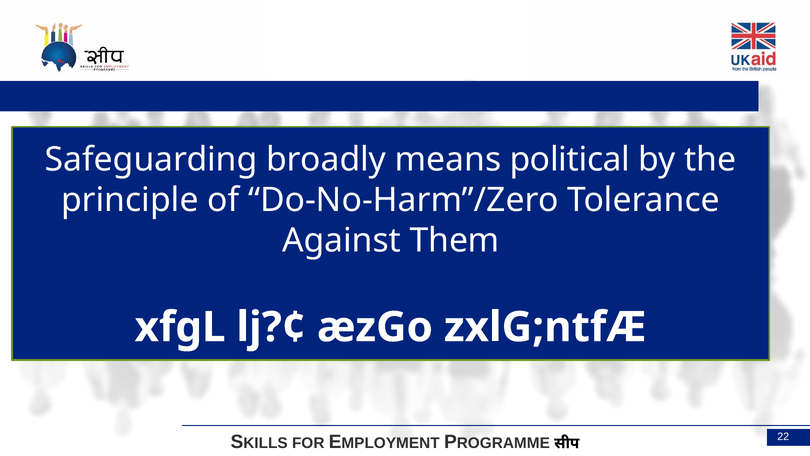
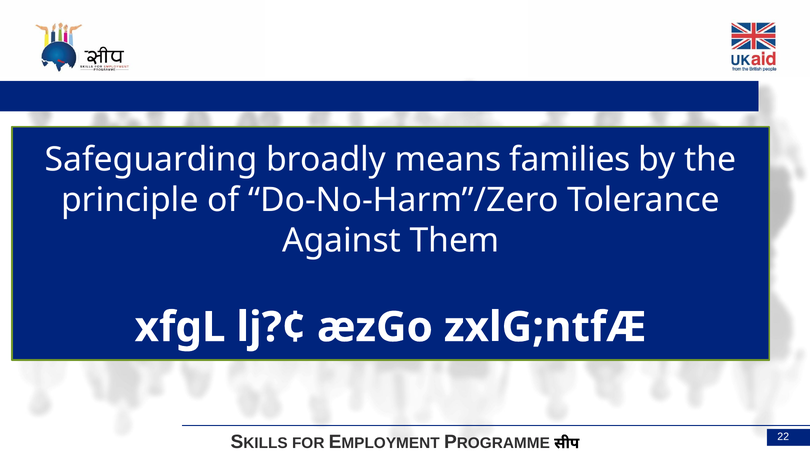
political: political -> families (570, 159)
